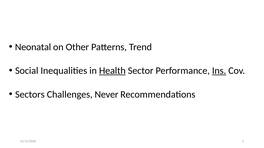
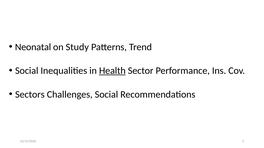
Other: Other -> Study (77, 47)
Ins underline: present -> none (219, 71)
Challenges Never: Never -> Social (106, 95)
